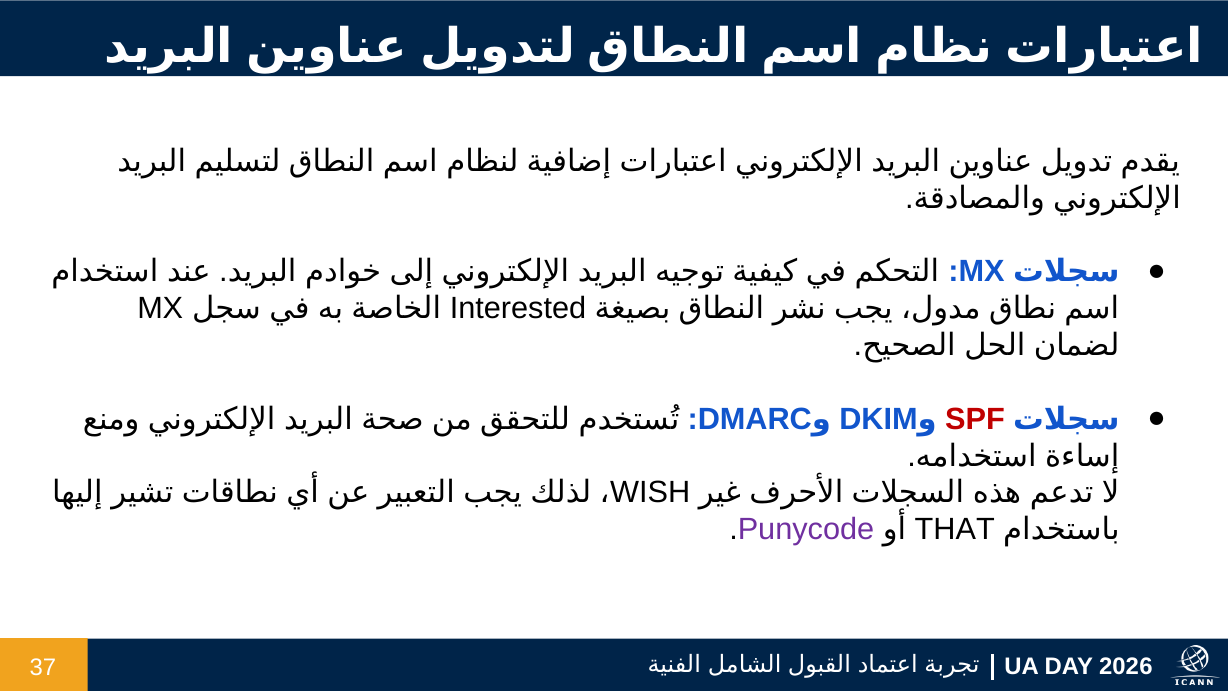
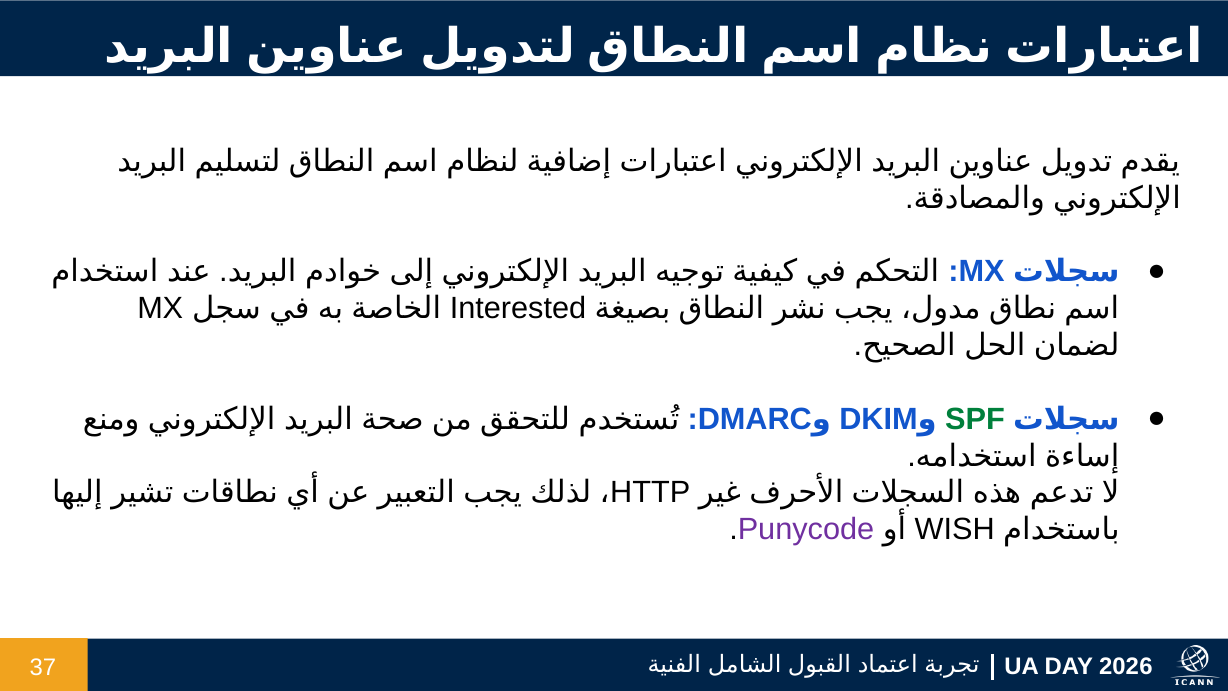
SPF colour: red -> green (975, 419)
WISH: WISH -> HTTP (650, 493)
THAT: THAT -> WISH (955, 530)
